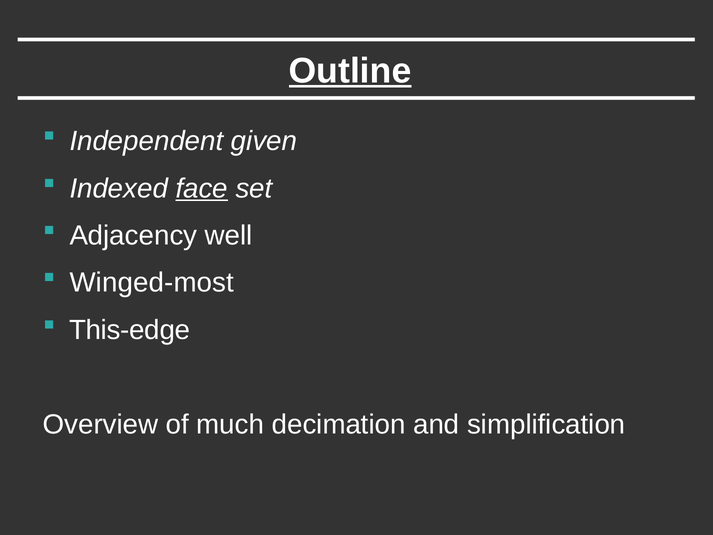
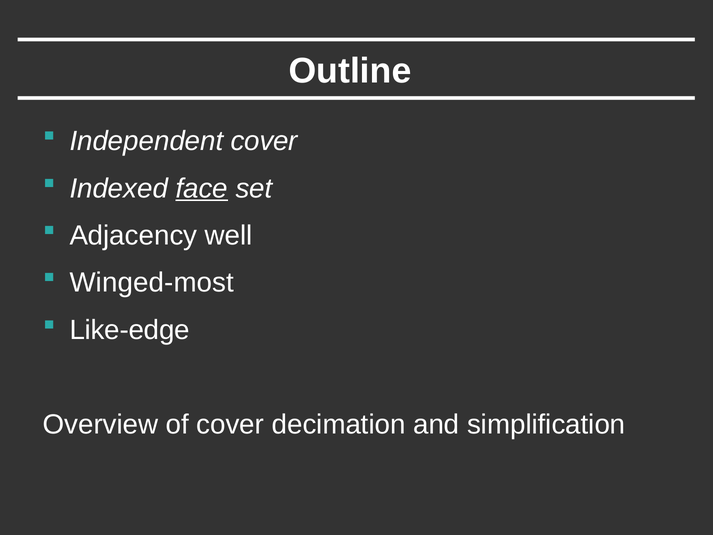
Outline underline: present -> none (350, 71)
Independent given: given -> cover (264, 141)
This-edge: This-edge -> Like-edge (130, 330)
of much: much -> cover (230, 424)
